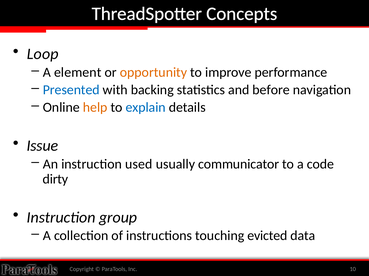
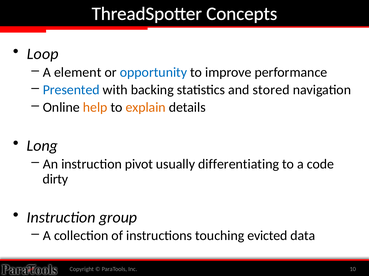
opportunity colour: orange -> blue (154, 73)
before: before -> stored (271, 90)
explain colour: blue -> orange (146, 108)
Issue: Issue -> Long (42, 146)
used: used -> pivot (139, 164)
communicator: communicator -> differentiating (239, 164)
